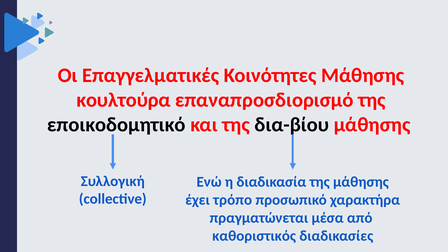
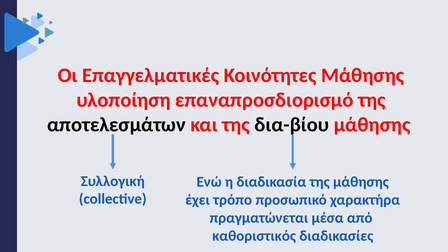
κουλτούρα: κουλτούρα -> υλοποίηση (123, 100)
εποικοδομητικό: εποικοδομητικό -> αποτελεσμάτων (116, 125)
